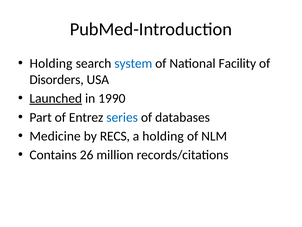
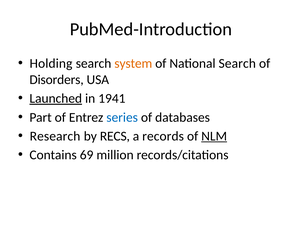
system colour: blue -> orange (133, 63)
National Facility: Facility -> Search (237, 63)
1990: 1990 -> 1941 (112, 98)
Medicine: Medicine -> Research (55, 136)
a holding: holding -> records (163, 136)
NLM underline: none -> present (214, 136)
26: 26 -> 69 (87, 155)
